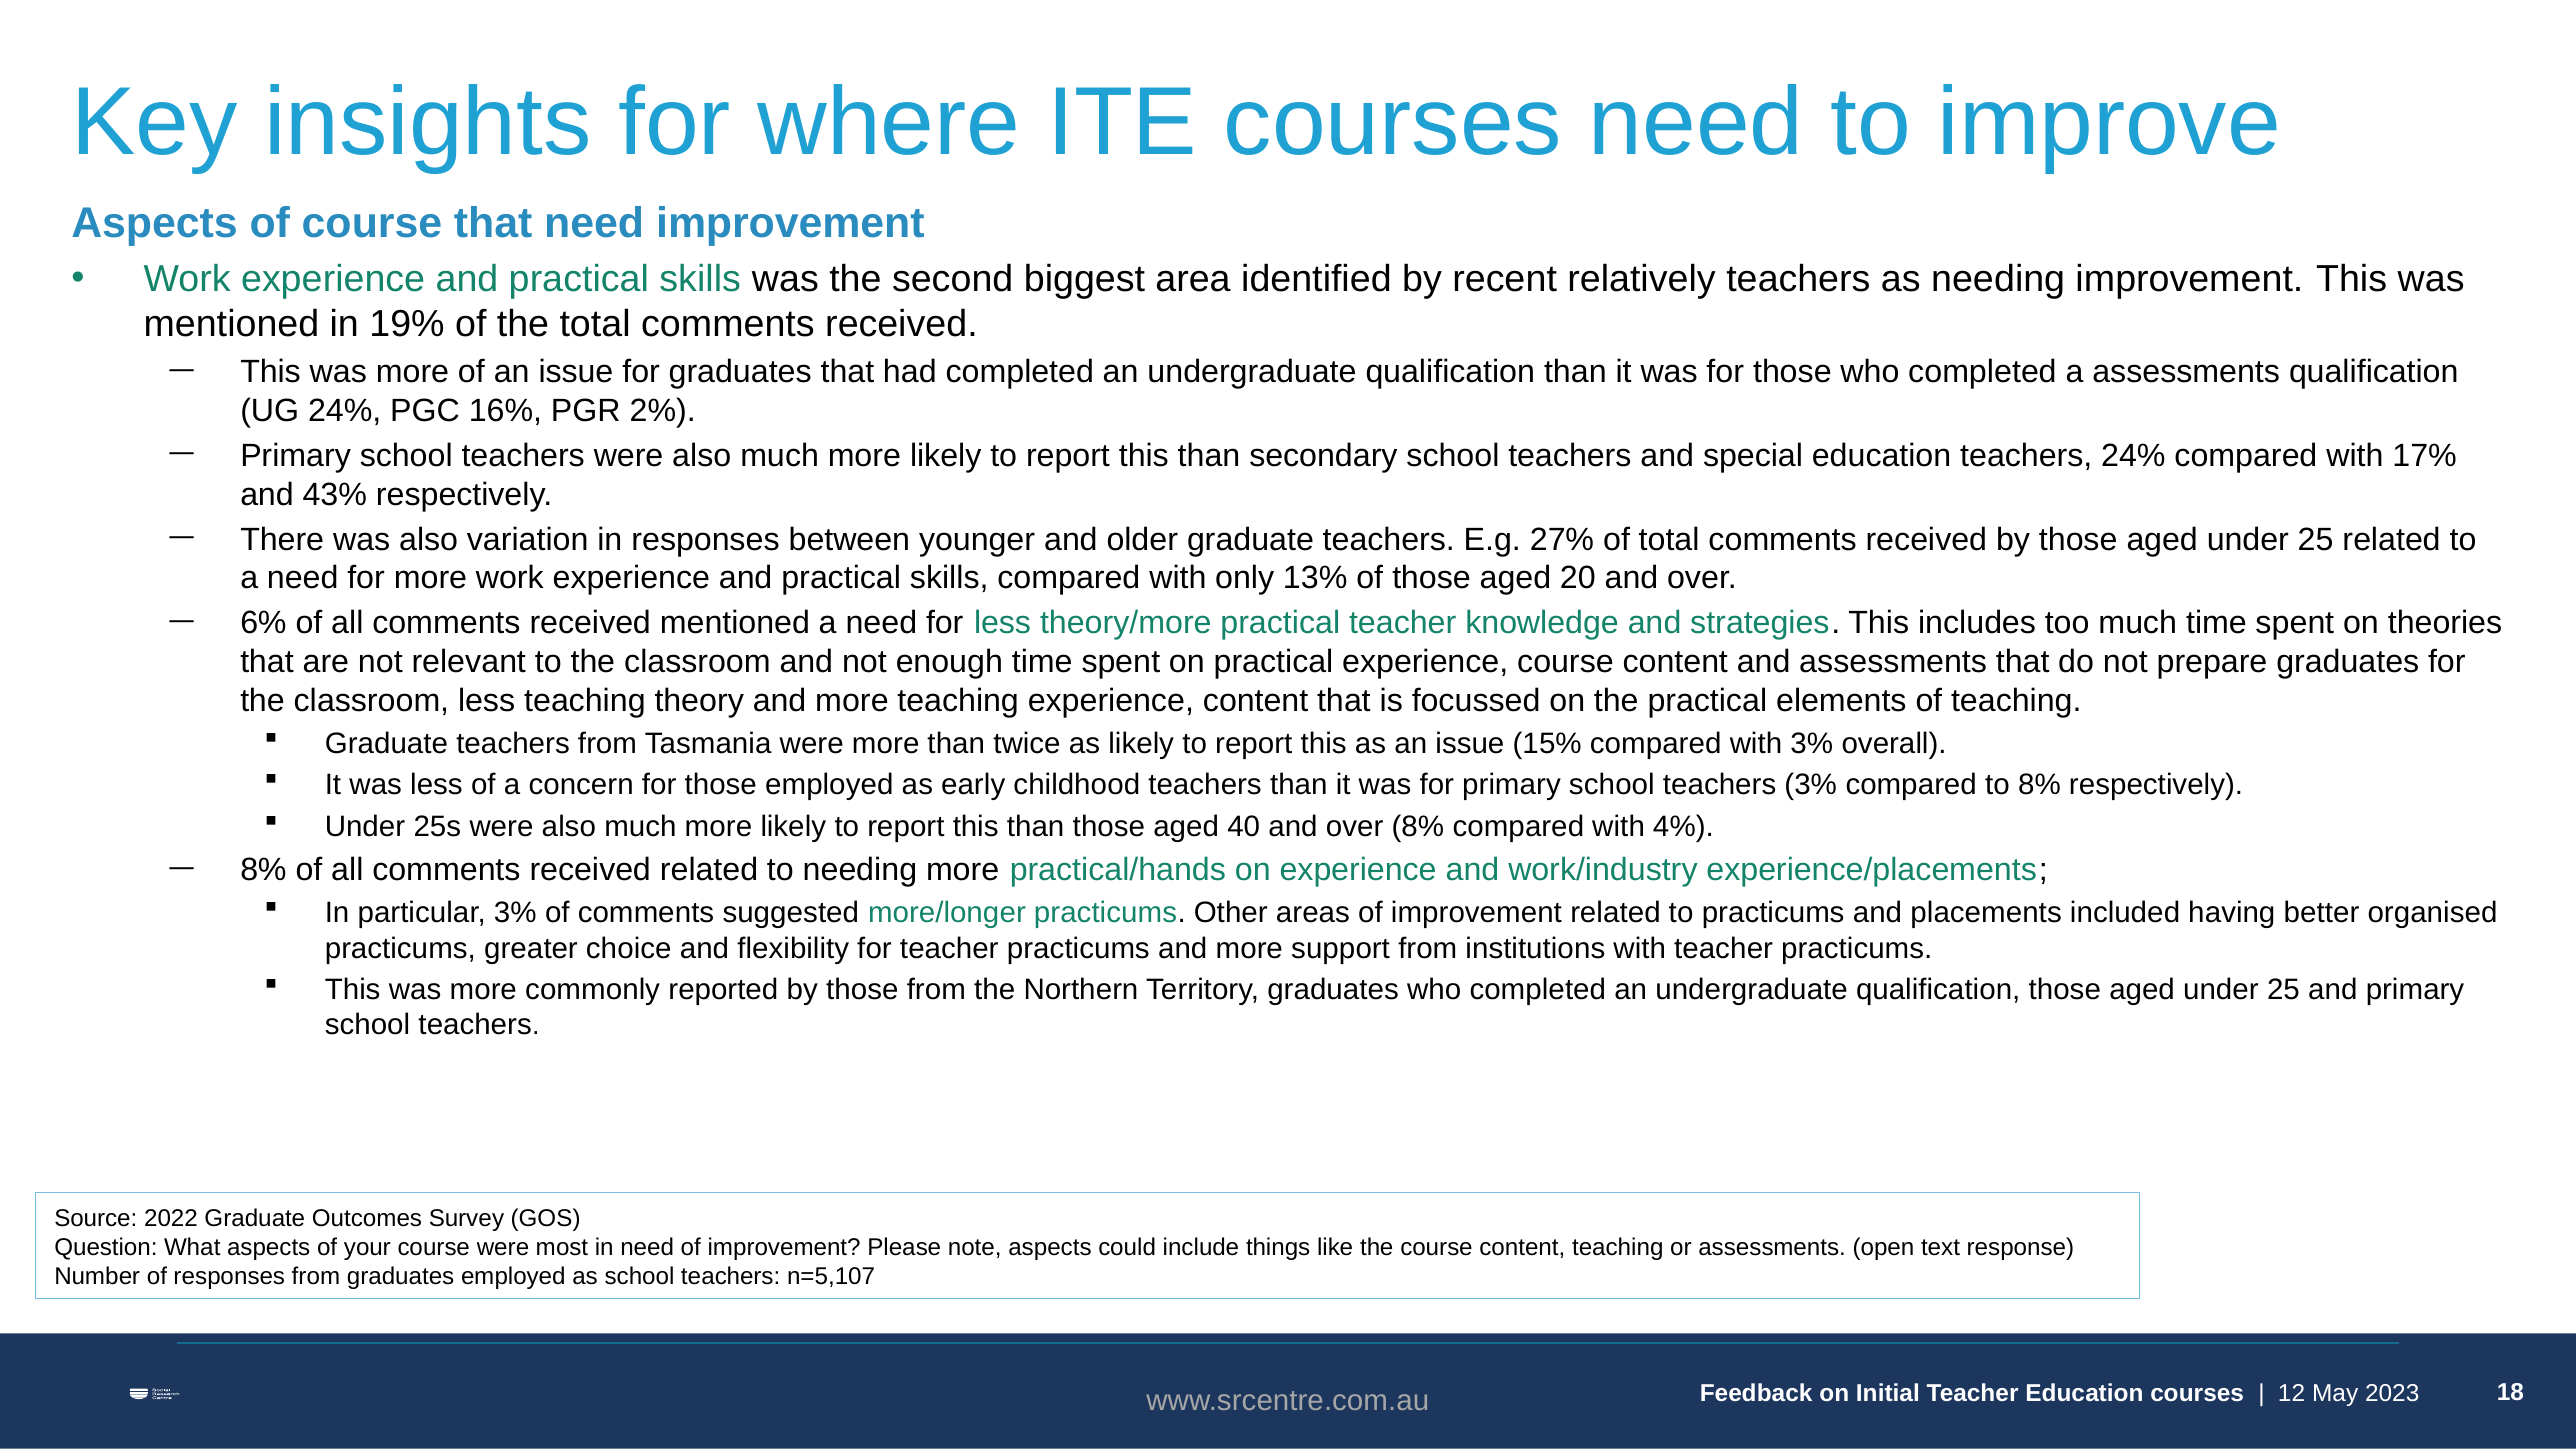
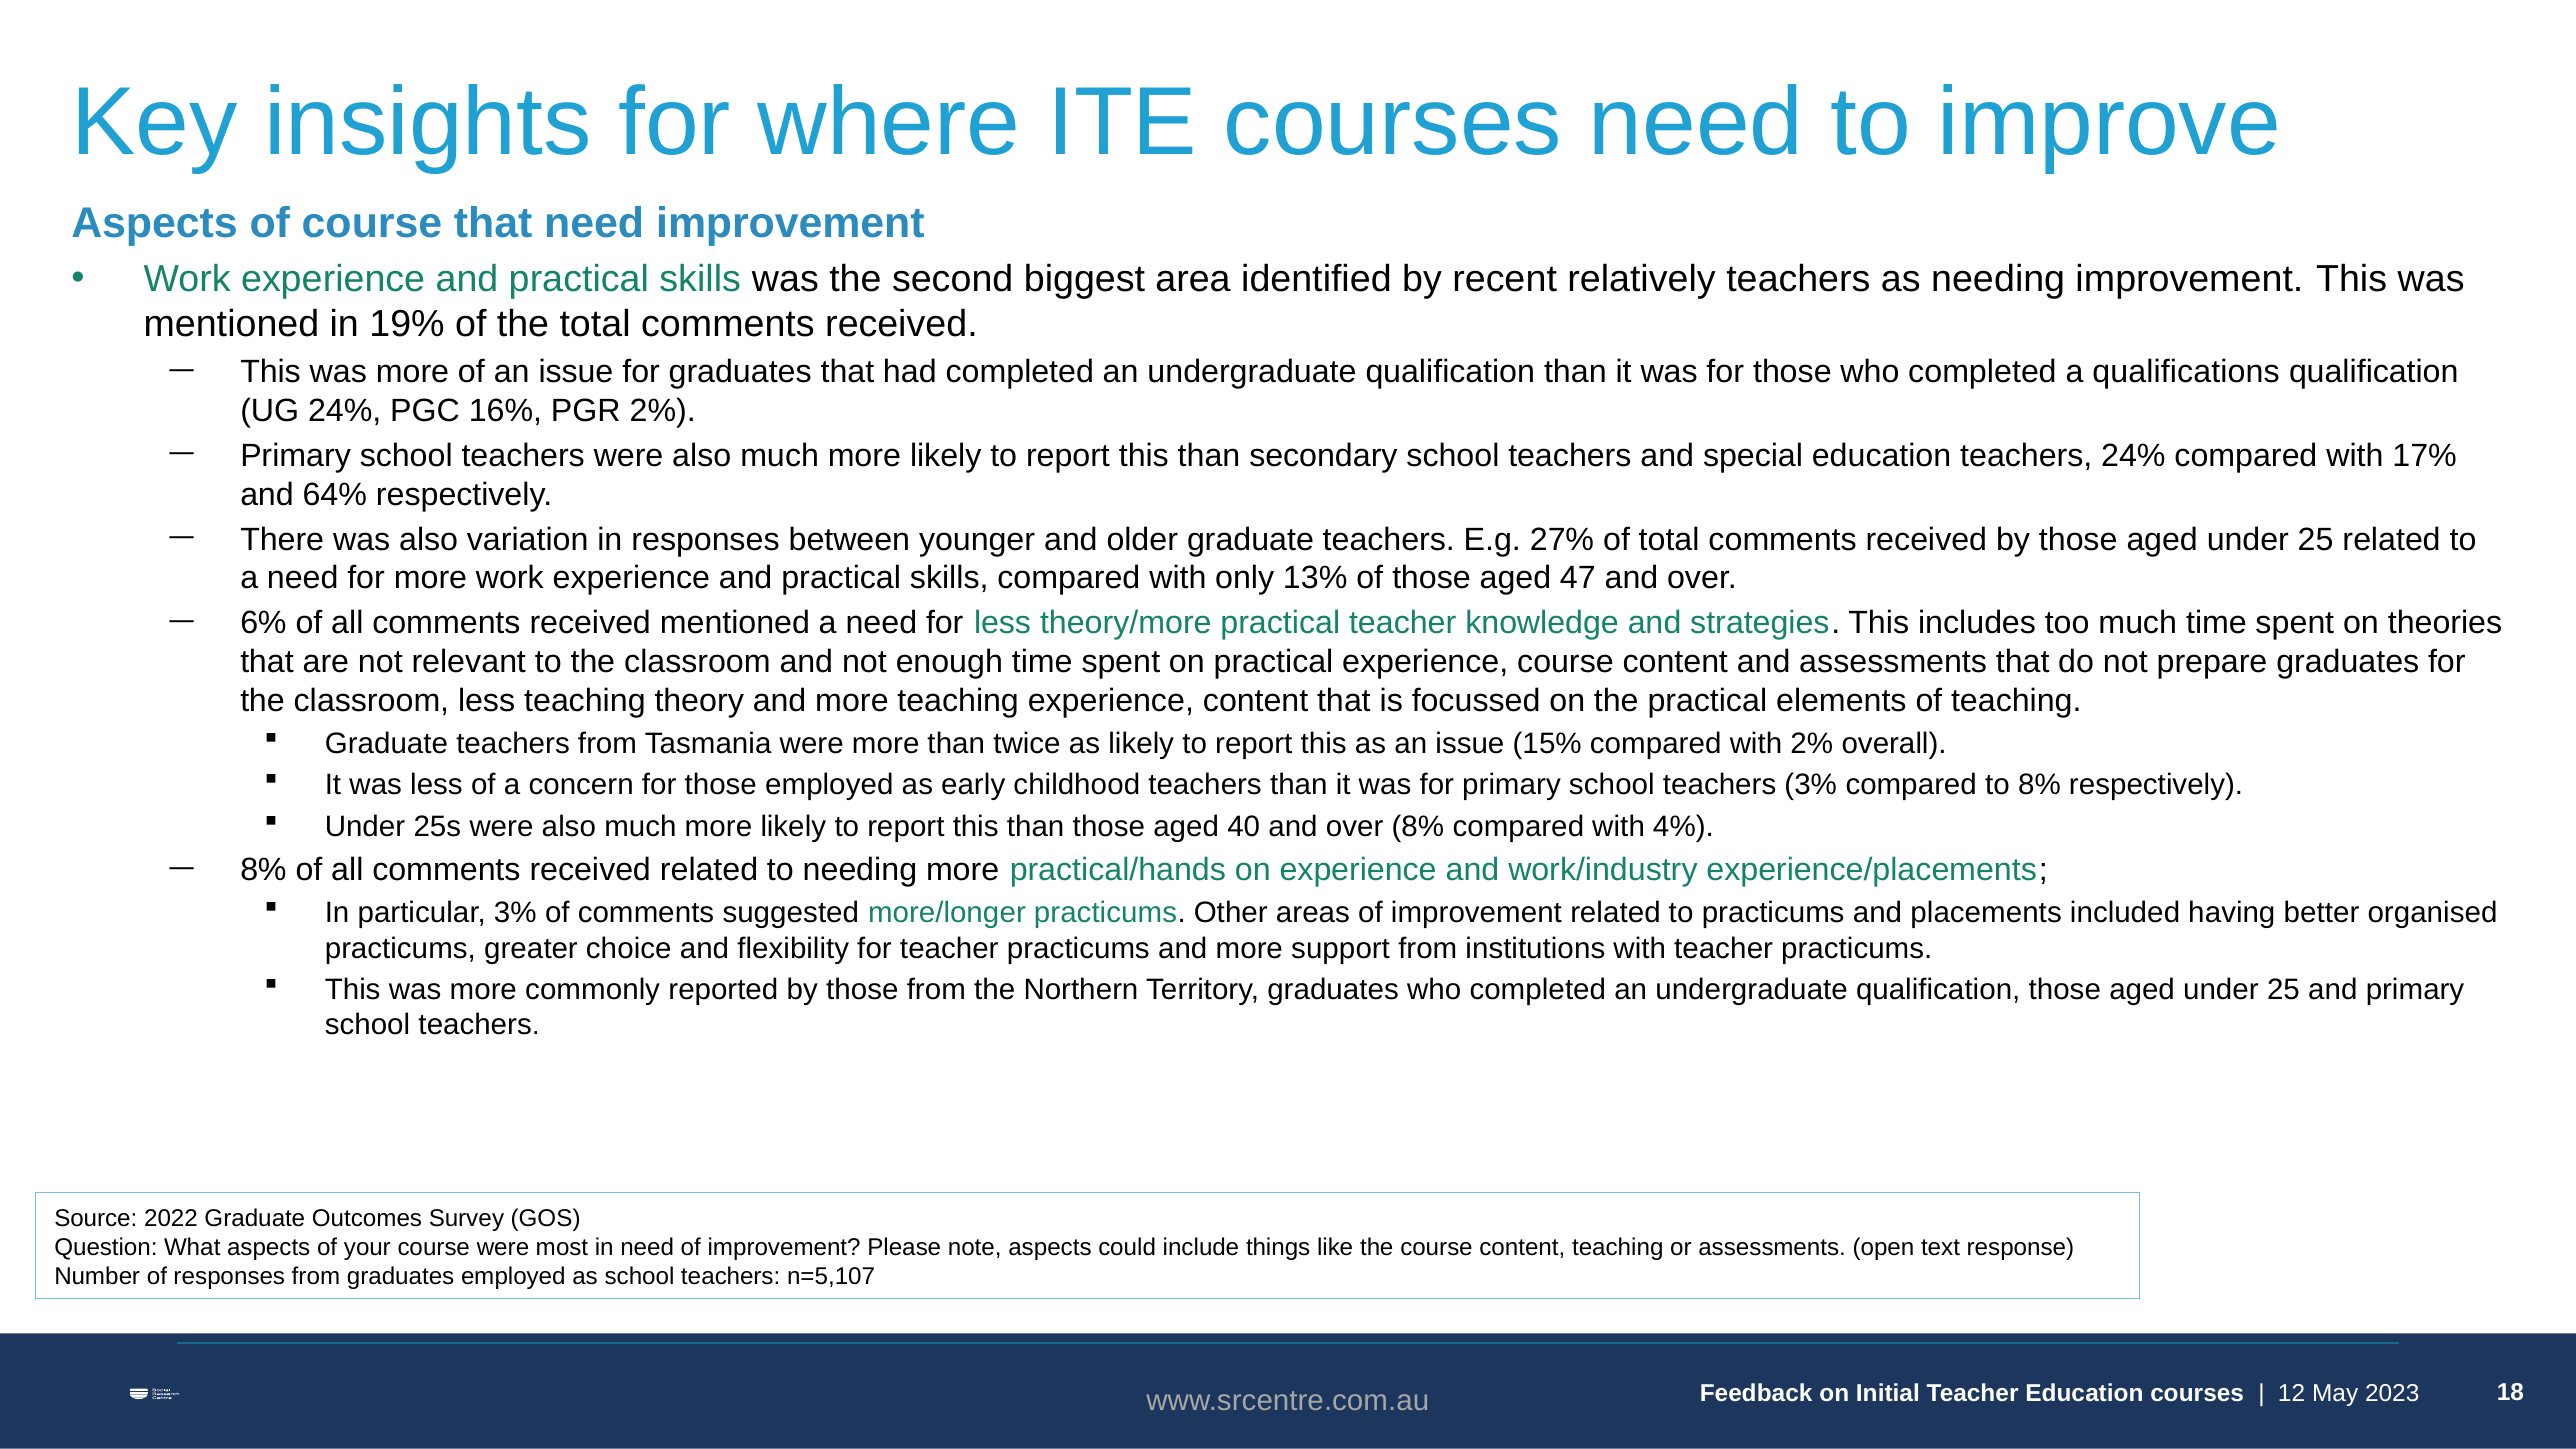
a assessments: assessments -> qualifications (2186, 372)
43%: 43% -> 64% (335, 495)
20: 20 -> 47 (1578, 578)
with 3%: 3% -> 2% (1812, 743)
